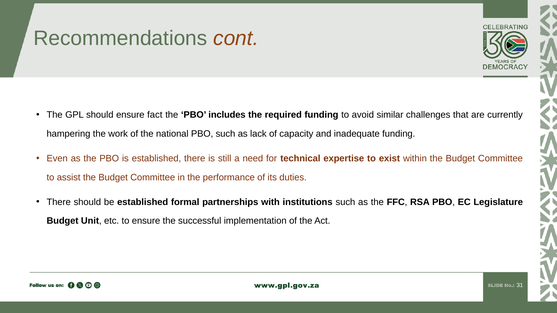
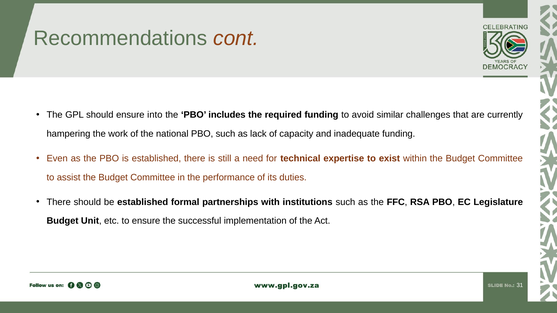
fact: fact -> into (155, 115)
